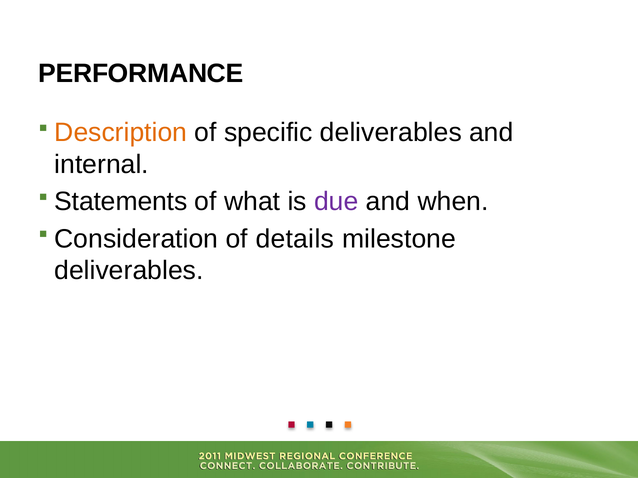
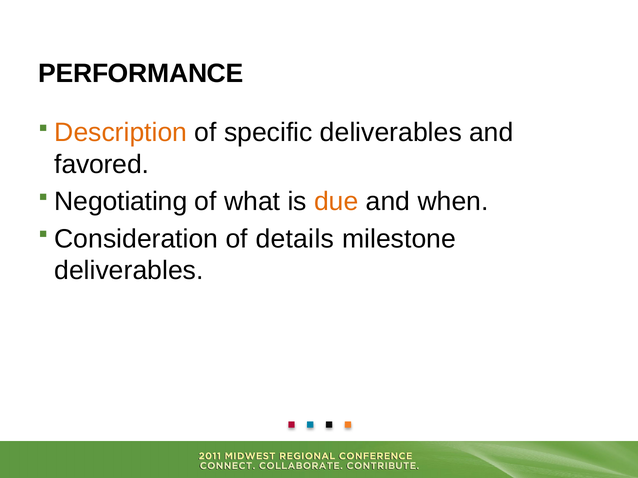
internal: internal -> favored (102, 165)
Statements: Statements -> Negotiating (121, 202)
due colour: purple -> orange (336, 202)
